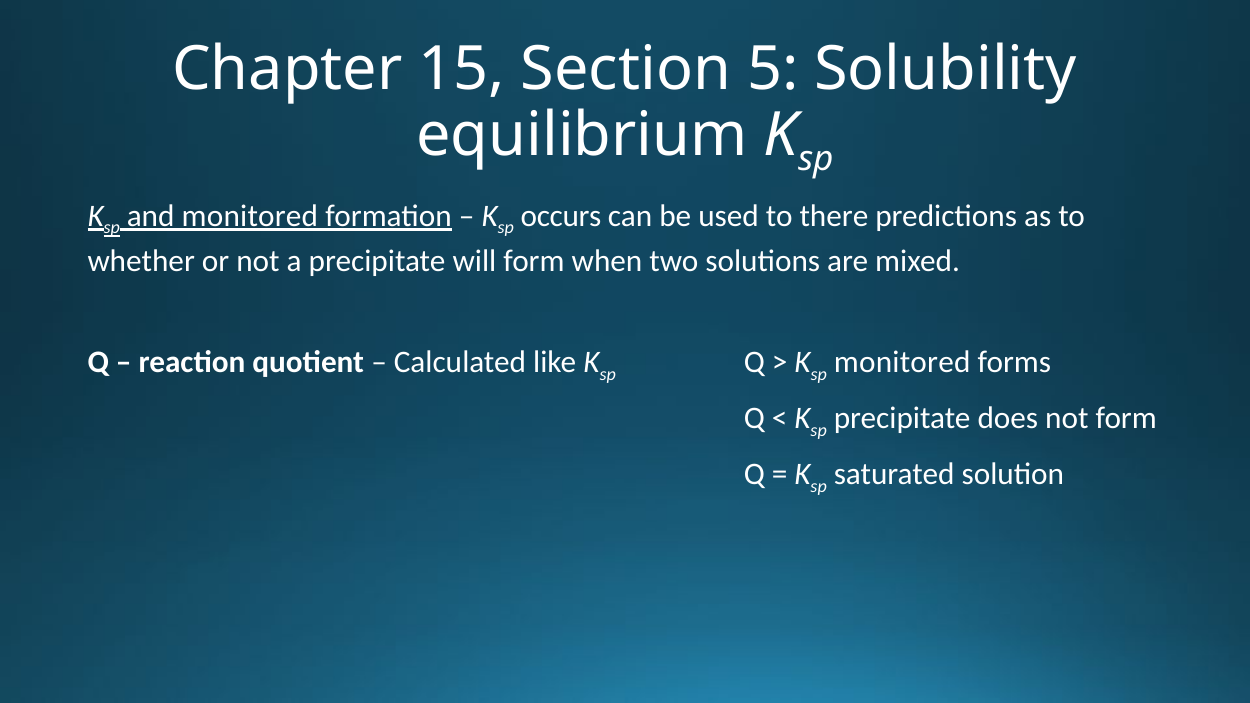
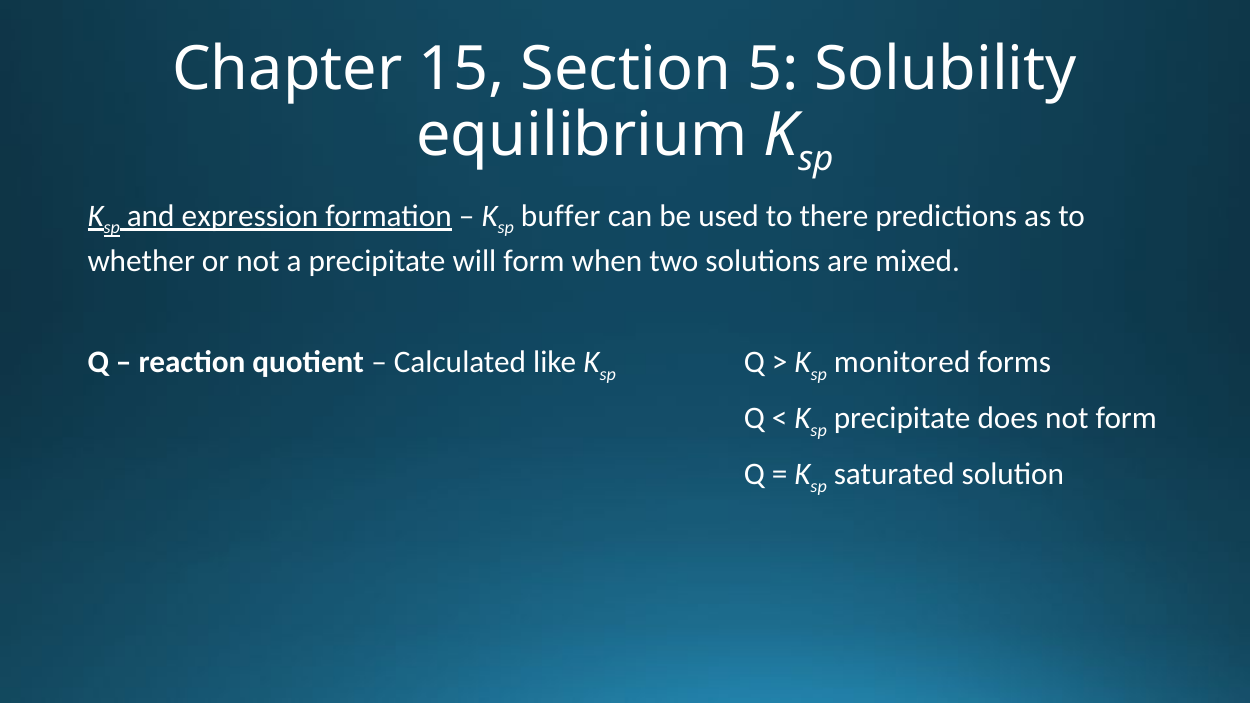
and monitored: monitored -> expression (250, 216)
occurs: occurs -> buffer (561, 216)
